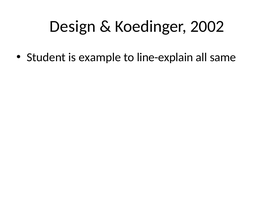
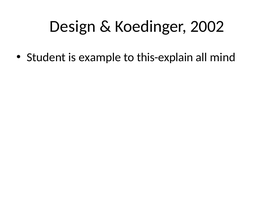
line-explain: line-explain -> this-explain (165, 57)
same: same -> mind (223, 57)
